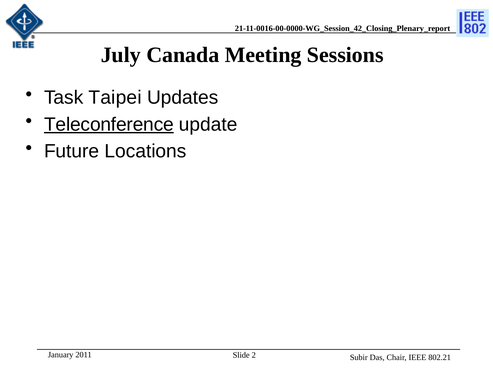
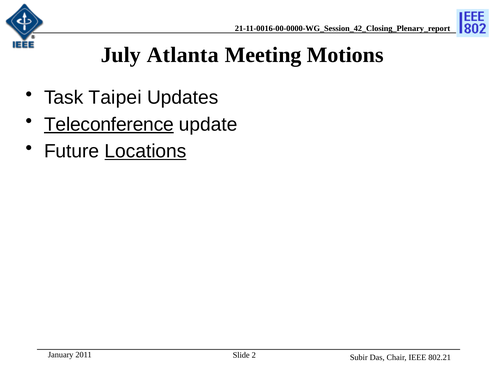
Canada: Canada -> Atlanta (183, 55)
Sessions: Sessions -> Motions (345, 55)
Locations underline: none -> present (146, 151)
